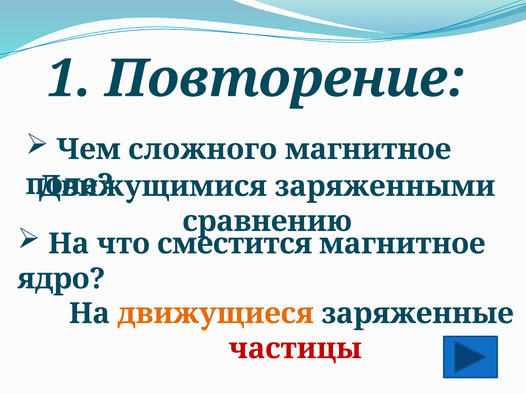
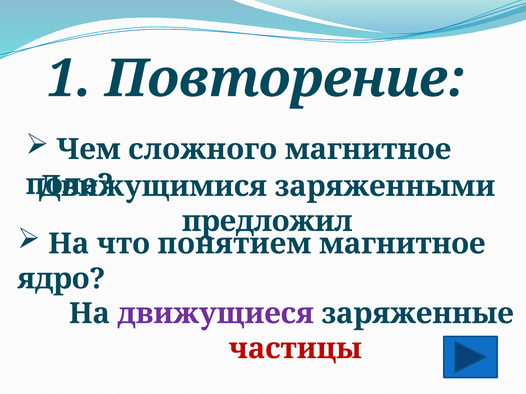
сравнению: сравнению -> предложил (267, 222)
сместится: сместится -> понятием (234, 244)
движущиеся colour: orange -> purple (216, 314)
